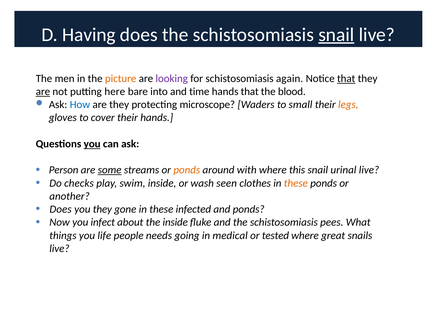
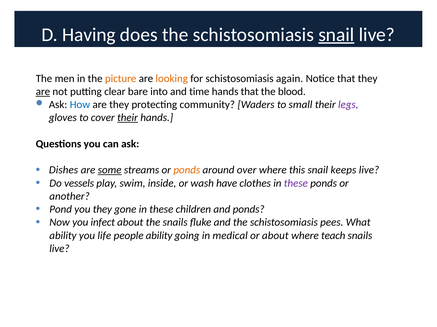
looking colour: purple -> orange (172, 79)
that underline: present -> none (346, 79)
here: here -> clear (115, 92)
microscope: microscope -> community (207, 105)
legs colour: orange -> purple (348, 105)
their underline: none -> present (128, 118)
you underline: present -> none (92, 144)
Person: Person -> Dishes (64, 170)
with: with -> over (247, 170)
urinal: urinal -> keeps (343, 170)
checks: checks -> vessels (79, 184)
seen: seen -> have (227, 184)
these colour: orange -> purple (296, 184)
Does: Does -> Pond (61, 210)
infected: infected -> children (193, 210)
the inside: inside -> snails (175, 223)
things: things -> ability (63, 236)
people needs: needs -> ability (159, 236)
or tested: tested -> about (275, 236)
great: great -> teach (333, 236)
